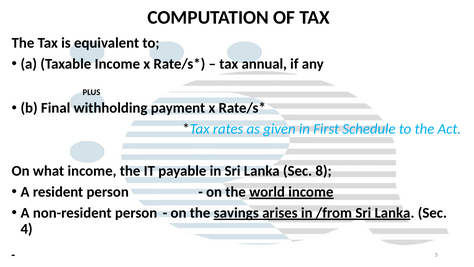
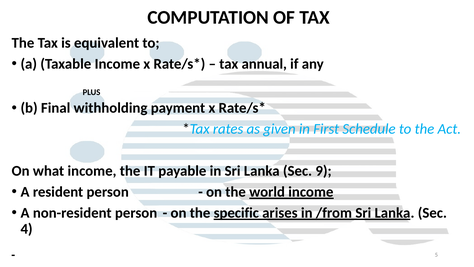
8: 8 -> 9 (324, 171)
savings: savings -> specific (236, 213)
